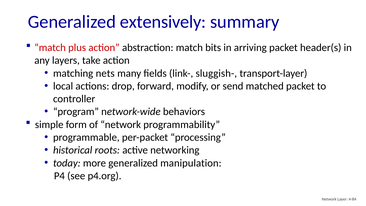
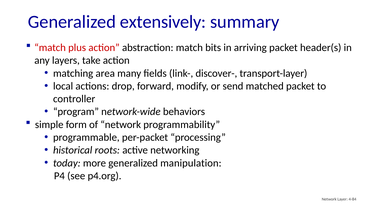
nets: nets -> area (105, 73)
sluggish-: sluggish- -> discover- (216, 73)
